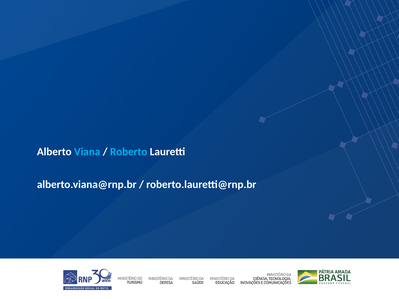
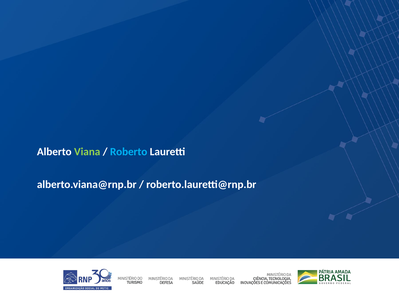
Viana colour: light blue -> light green (87, 152)
